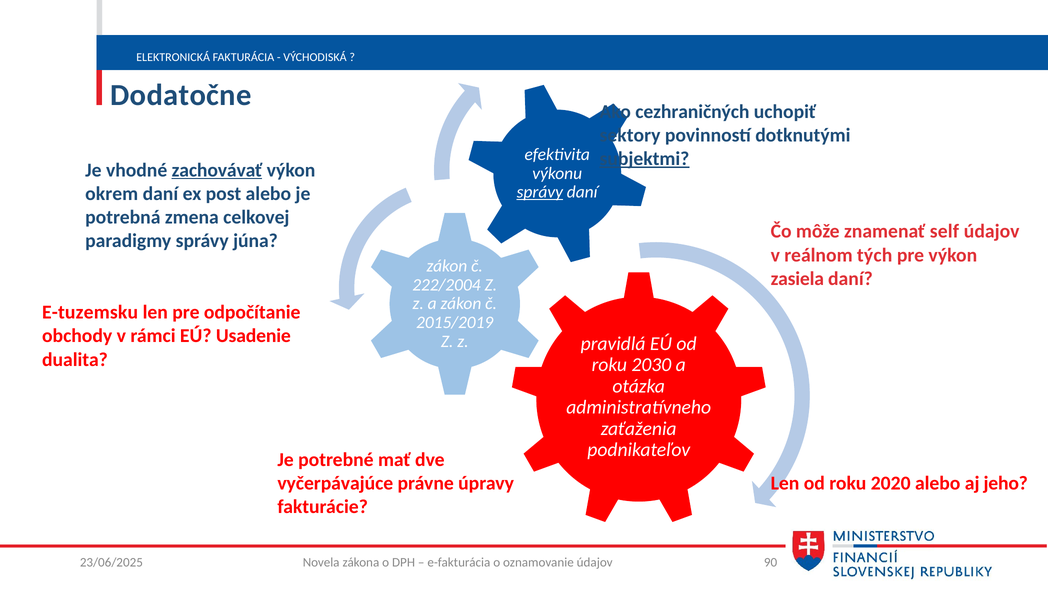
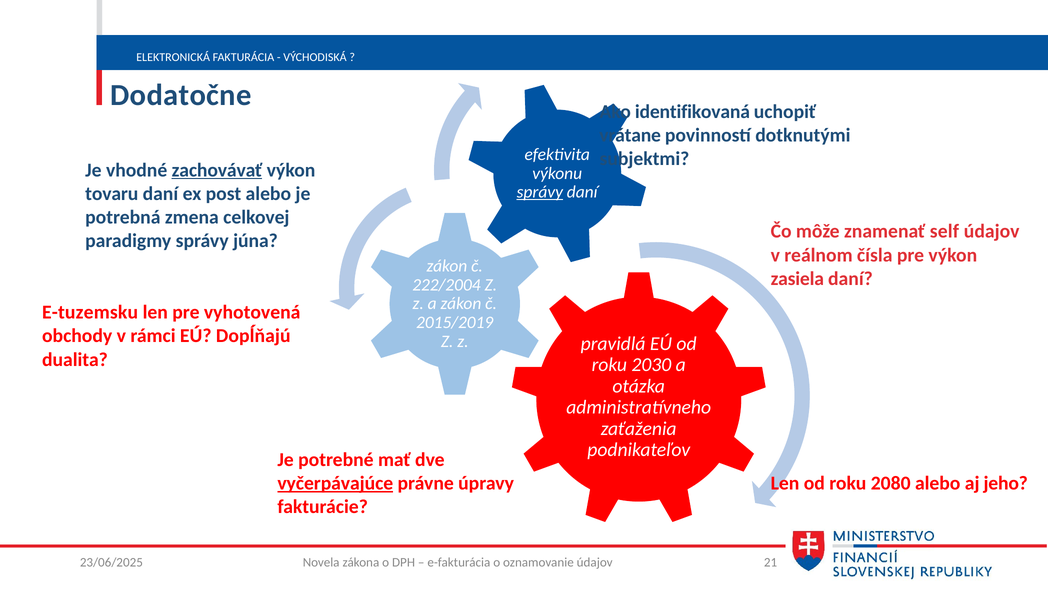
cezhraničných: cezhraničných -> identifikovaná (692, 112)
sektory: sektory -> vrátane (630, 135)
subjektmi underline: present -> none (644, 159)
okrem: okrem -> tovaru (112, 194)
tých: tých -> čísla (875, 255)
odpočítanie: odpočítanie -> vyhotovená (252, 313)
Usadenie: Usadenie -> Dopĺňajú (253, 336)
vyčerpávajúce underline: none -> present (335, 484)
2020: 2020 -> 2080 (891, 484)
90: 90 -> 21 (771, 563)
